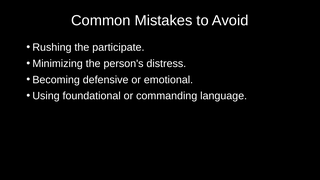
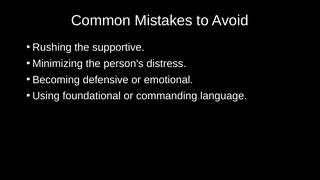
participate: participate -> supportive (118, 47)
